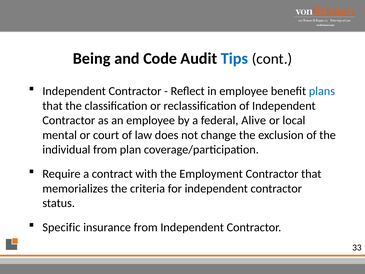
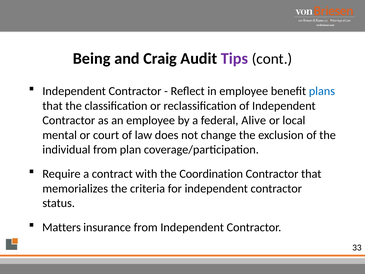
Code: Code -> Craig (160, 59)
Tips colour: blue -> purple (235, 59)
Employment: Employment -> Coordination (211, 174)
Specific: Specific -> Matters (62, 227)
